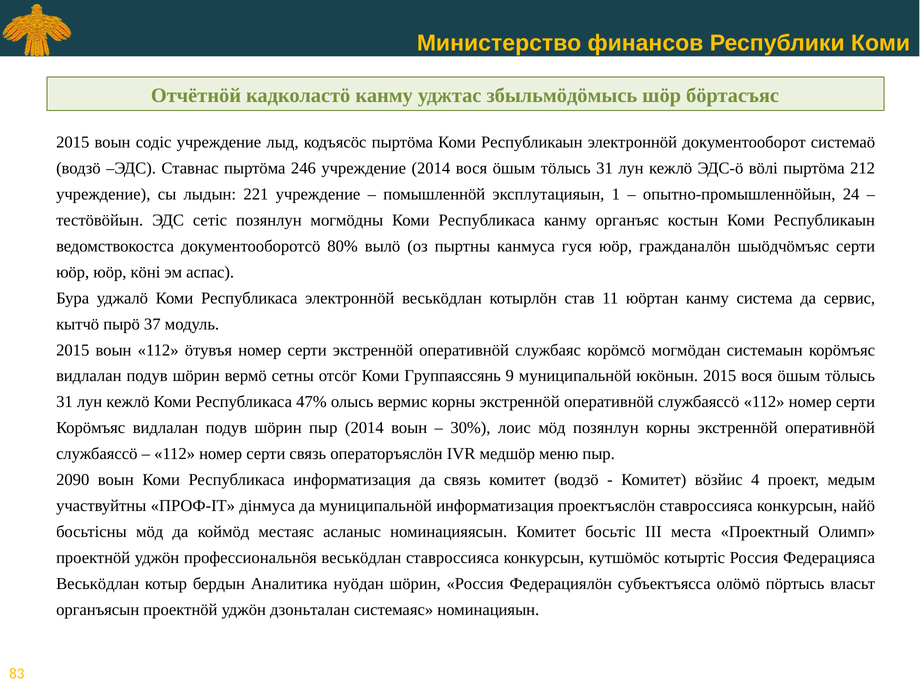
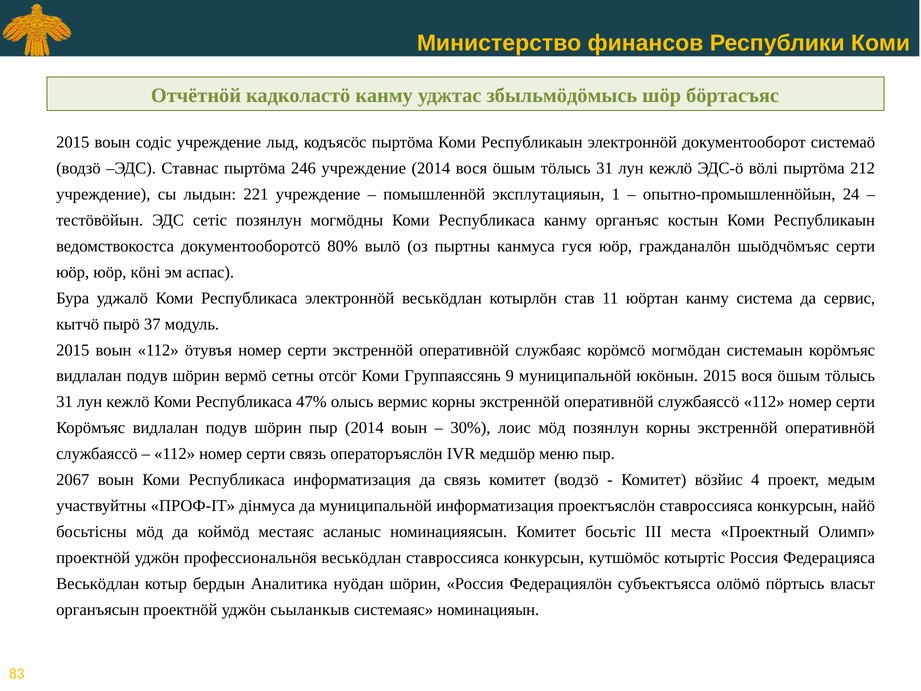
2090: 2090 -> 2067 (73, 480)
дзоньталан: дзоньталан -> сьыланкыв (310, 610)
